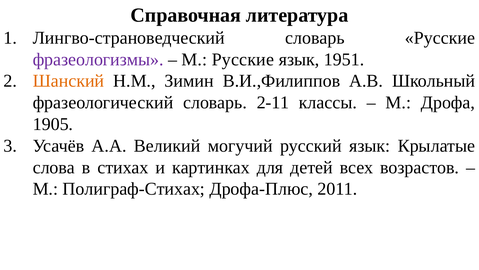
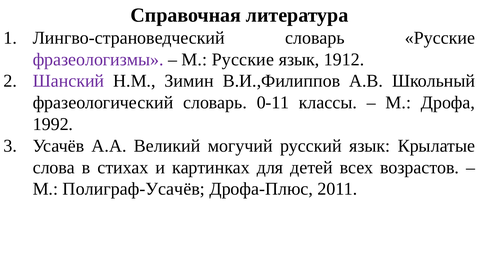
1951: 1951 -> 1912 (344, 59)
Шанский colour: orange -> purple (68, 81)
2-11: 2-11 -> 0-11 (273, 102)
1905: 1905 -> 1992 (53, 124)
Полиграф-Стихах: Полиграф-Стихах -> Полиграф-Усачёв (134, 189)
